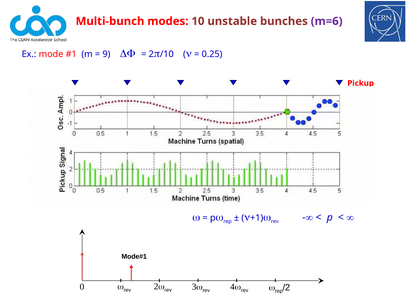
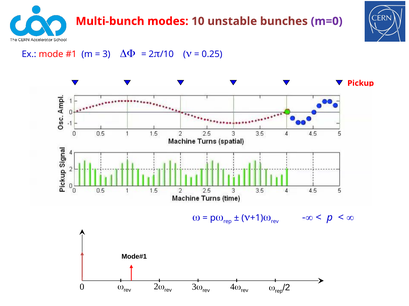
m=6: m=6 -> m=0 (327, 21)
9: 9 -> 3 (106, 54)
